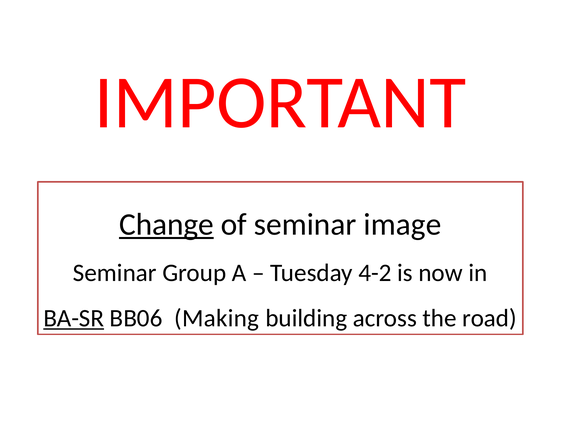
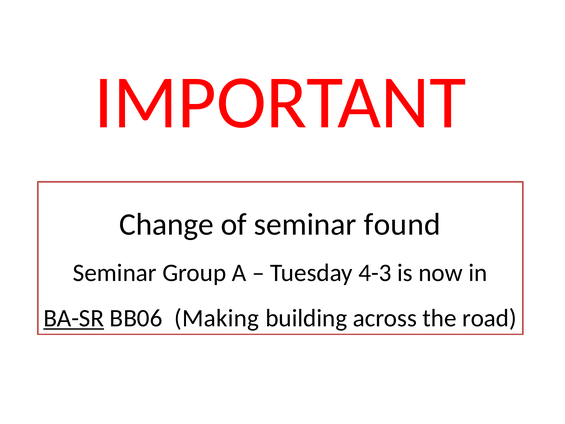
Change underline: present -> none (166, 224)
image: image -> found (402, 224)
4-2: 4-2 -> 4-3 (375, 273)
